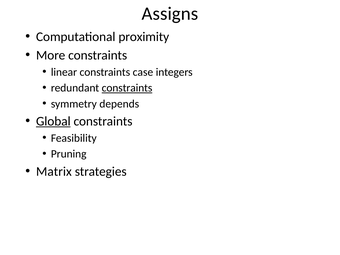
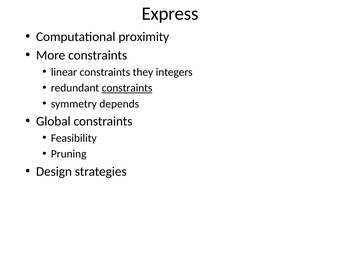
Assigns: Assigns -> Express (170, 14)
case: case -> they (143, 72)
Global underline: present -> none (53, 121)
Matrix: Matrix -> Design (54, 171)
